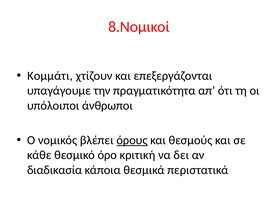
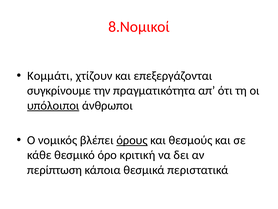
υπαγάγουμε: υπαγάγουμε -> συγκρίνουμε (59, 90)
υπόλοιποι underline: none -> present (53, 105)
διαδικασία: διαδικασία -> περίπτωση (55, 170)
